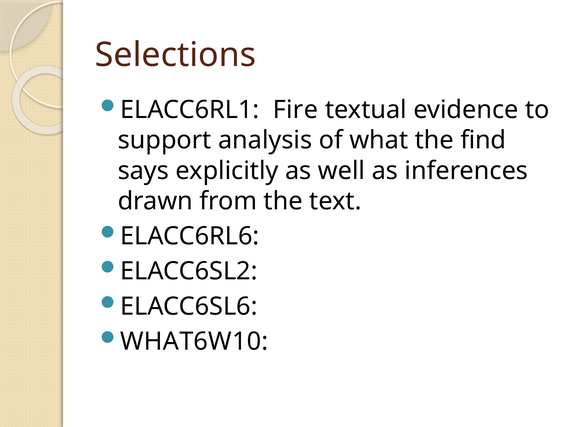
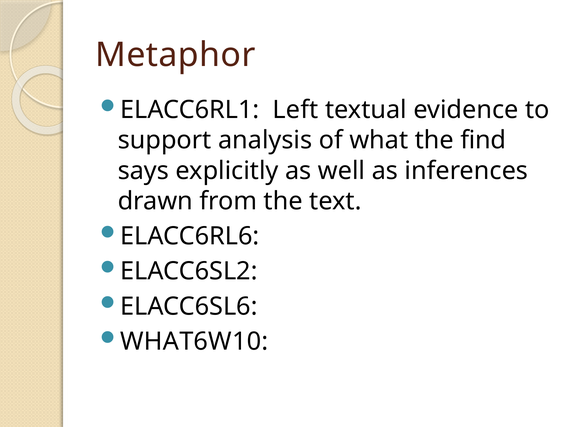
Selections: Selections -> Metaphor (175, 55)
Fire: Fire -> Left (295, 110)
